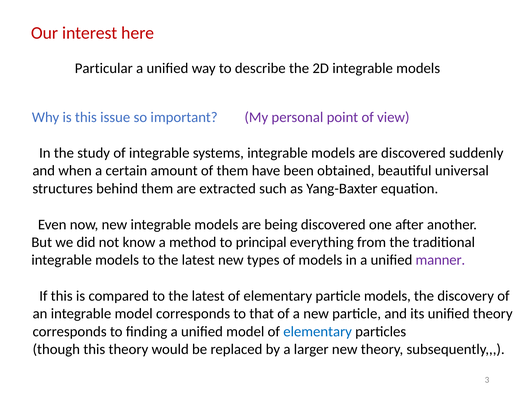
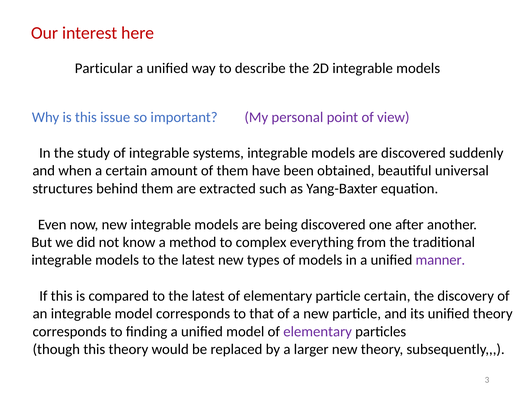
principal: principal -> complex (261, 242)
particle models: models -> certain (387, 296)
elementary colour: blue -> purple (318, 332)
